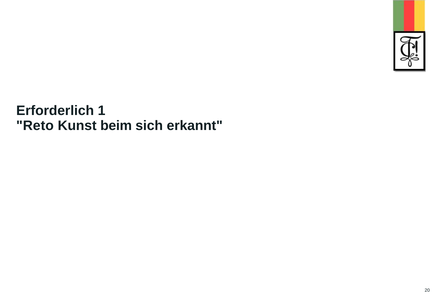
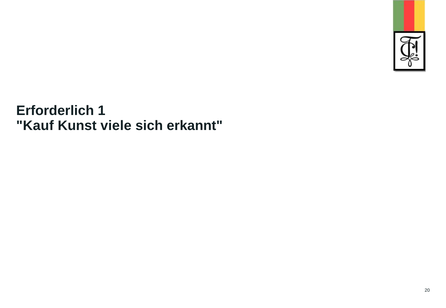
Reto: Reto -> Kauf (35, 126)
beim: beim -> viele (116, 126)
